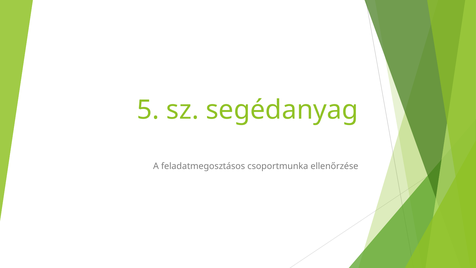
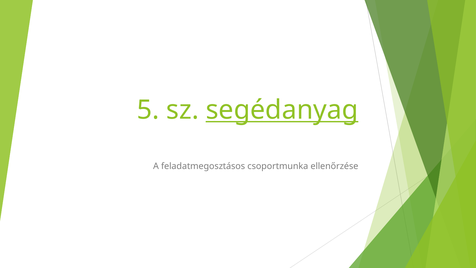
segédanyag underline: none -> present (282, 110)
